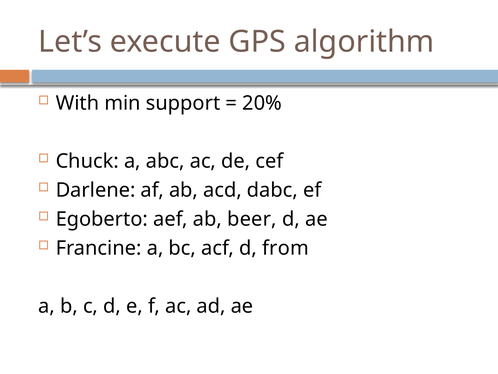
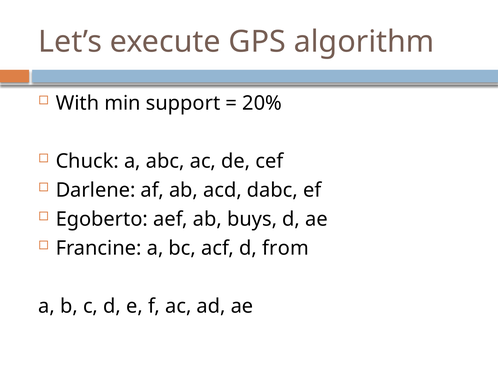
beer: beer -> buys (252, 219)
